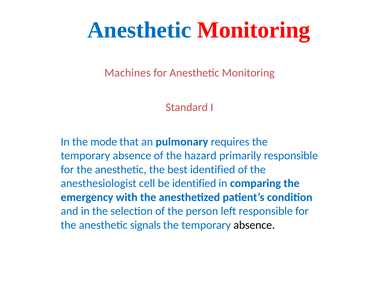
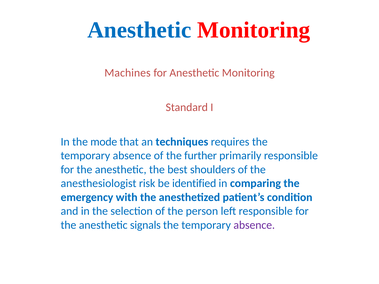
pulmonary: pulmonary -> techniques (182, 142)
hazard: hazard -> further (201, 156)
best identified: identified -> shoulders (213, 170)
cell: cell -> risk (147, 184)
absence colour: black -> purple (254, 225)
